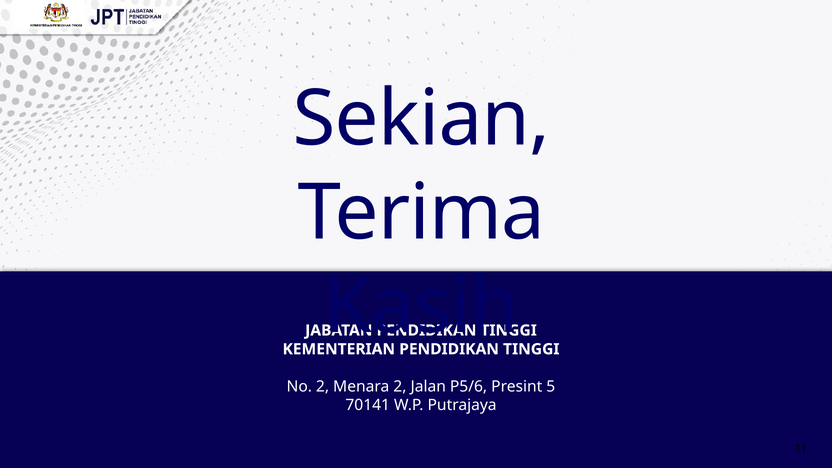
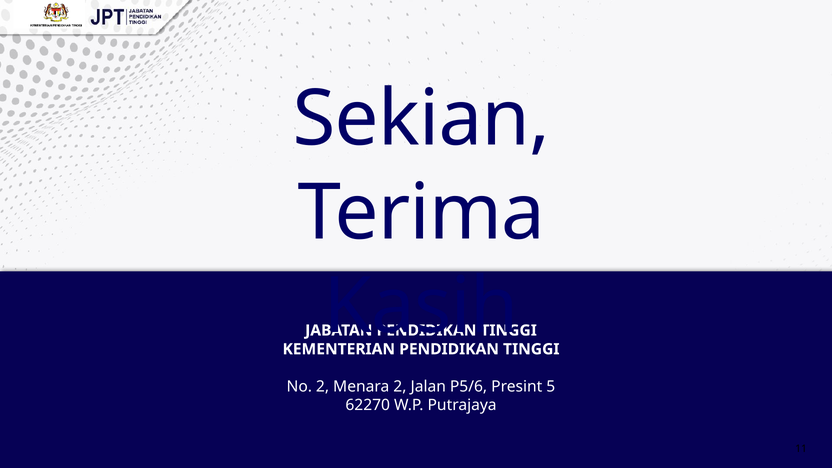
70141: 70141 -> 62270 (368, 405)
